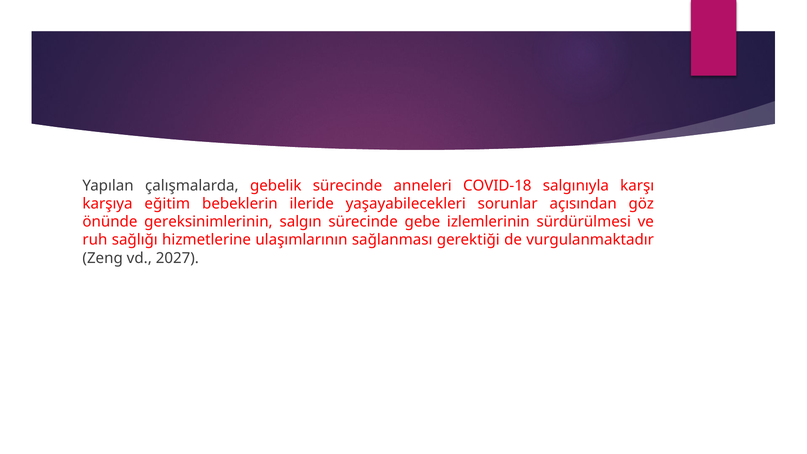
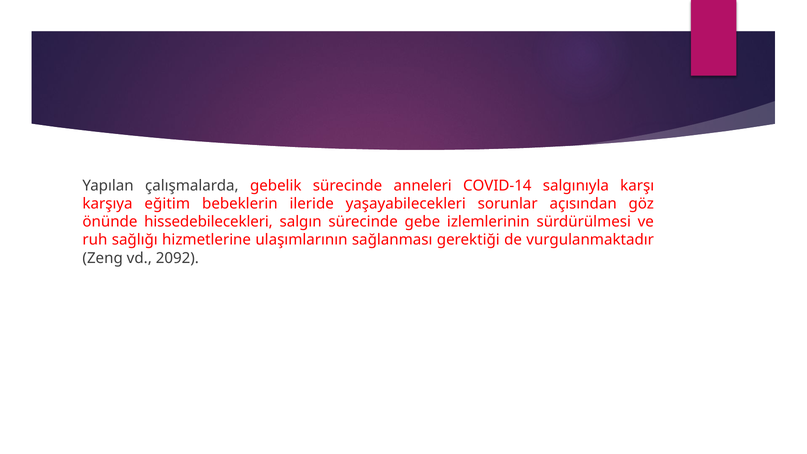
COVID-18: COVID-18 -> COVID-14 (497, 185)
gereksinimlerinin: gereksinimlerinin -> hissedebilecekleri (208, 222)
2027: 2027 -> 2092 (177, 258)
